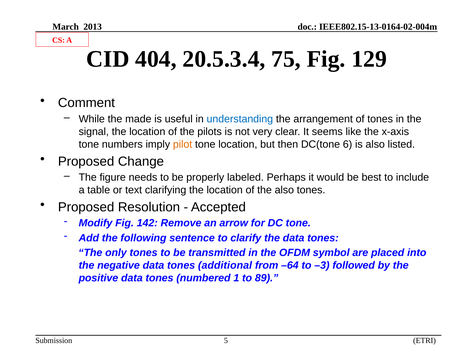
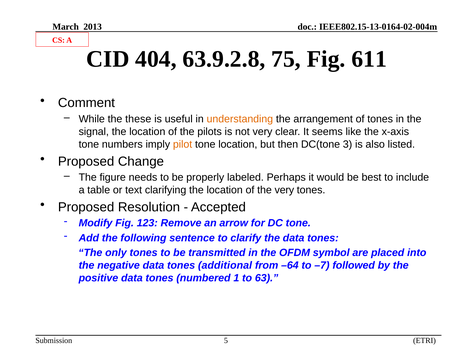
20.5.3.4: 20.5.3.4 -> 63.9.2.8 (224, 59)
129: 129 -> 611 (369, 59)
made: made -> these (138, 119)
understanding colour: blue -> orange (240, 119)
6: 6 -> 3 (348, 144)
the also: also -> very (284, 190)
142: 142 -> 123 (147, 223)
–3: –3 -> –7 (322, 265)
89: 89 -> 63 (267, 278)
